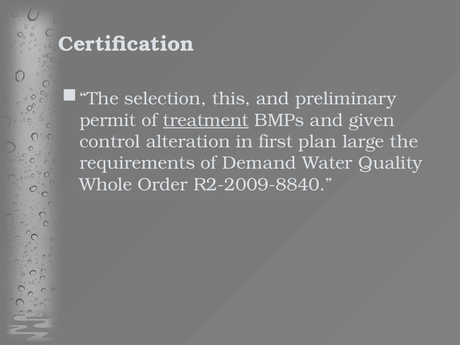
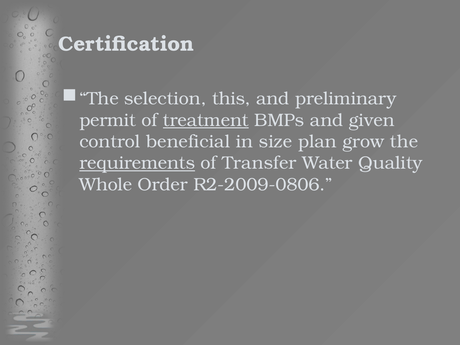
alteration: alteration -> beneficial (188, 142)
first: first -> size (275, 142)
large: large -> grow (363, 142)
requirements underline: none -> present (137, 163)
Demand: Demand -> Transfer (259, 163)
R2-2009-8840: R2-2009-8840 -> R2-2009-0806 (263, 185)
